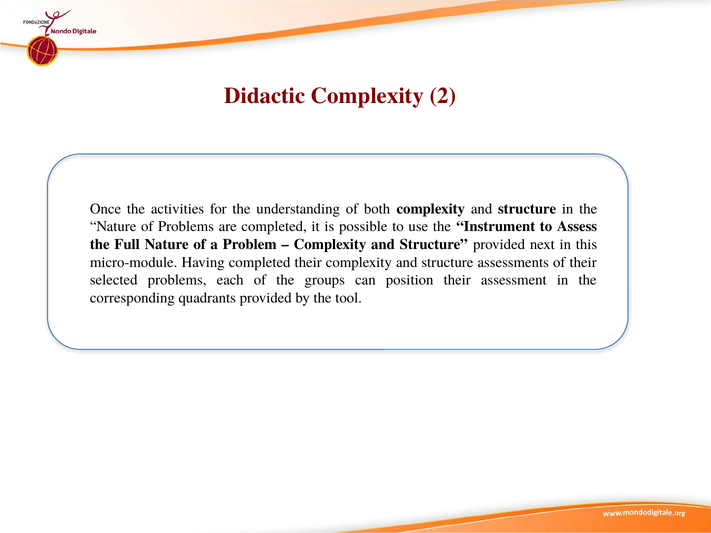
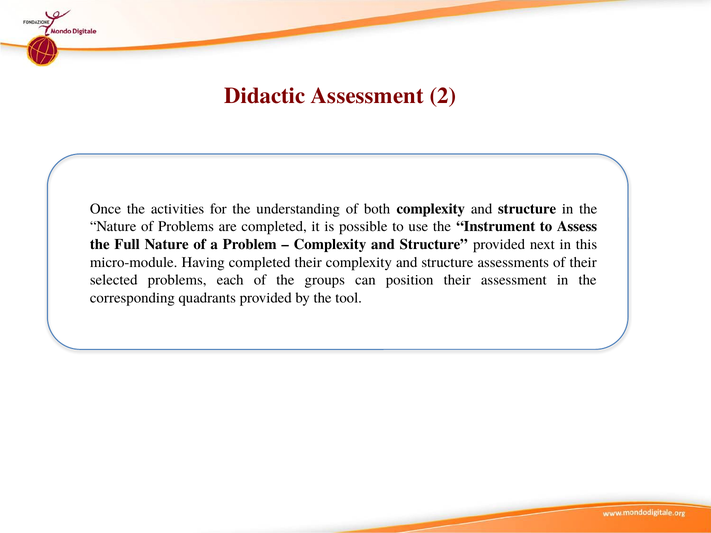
Didactic Complexity: Complexity -> Assessment (367, 96)
